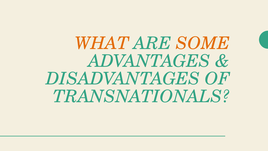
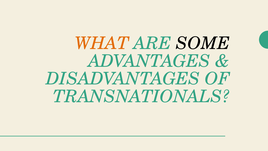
SOME colour: orange -> black (203, 43)
